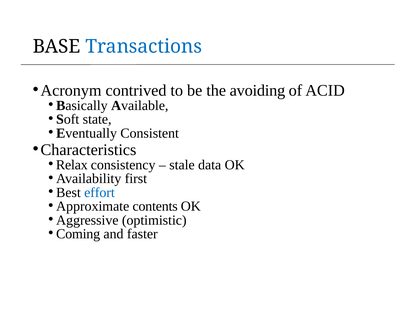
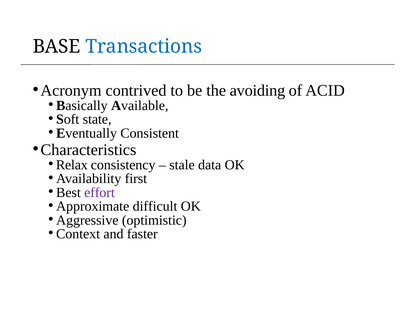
effort colour: blue -> purple (99, 193)
contents: contents -> difficult (155, 206)
Coming: Coming -> Context (78, 234)
